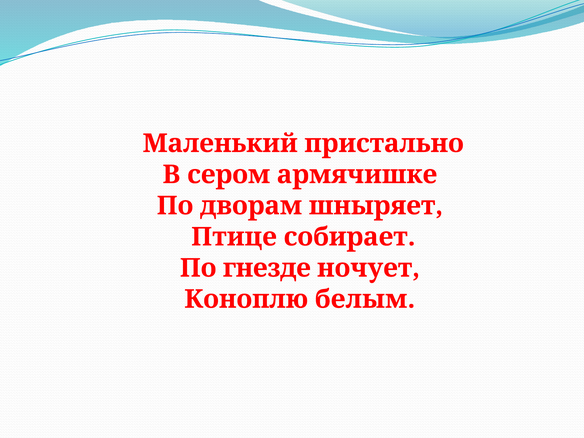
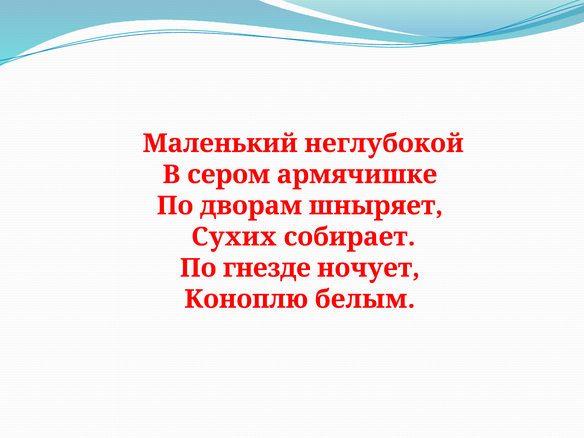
пристально: пристально -> неглубокой (384, 143)
Птице: Птице -> Сухих (234, 237)
